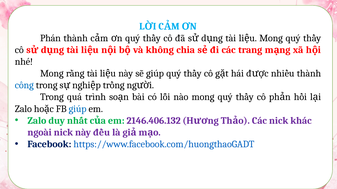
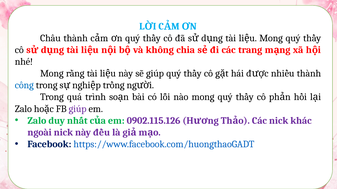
Phán: Phán -> Châu (50, 38)
giúp colour: blue -> purple (78, 109)
2146.406.132: 2146.406.132 -> 0902.115.126 (154, 121)
